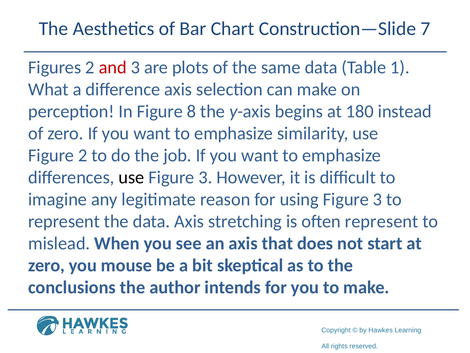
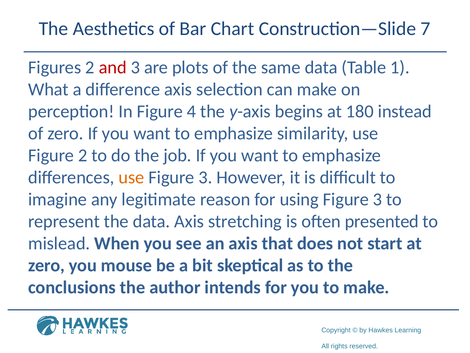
8: 8 -> 4 (191, 111)
use colour: black -> orange (131, 177)
often represent: represent -> presented (382, 221)
